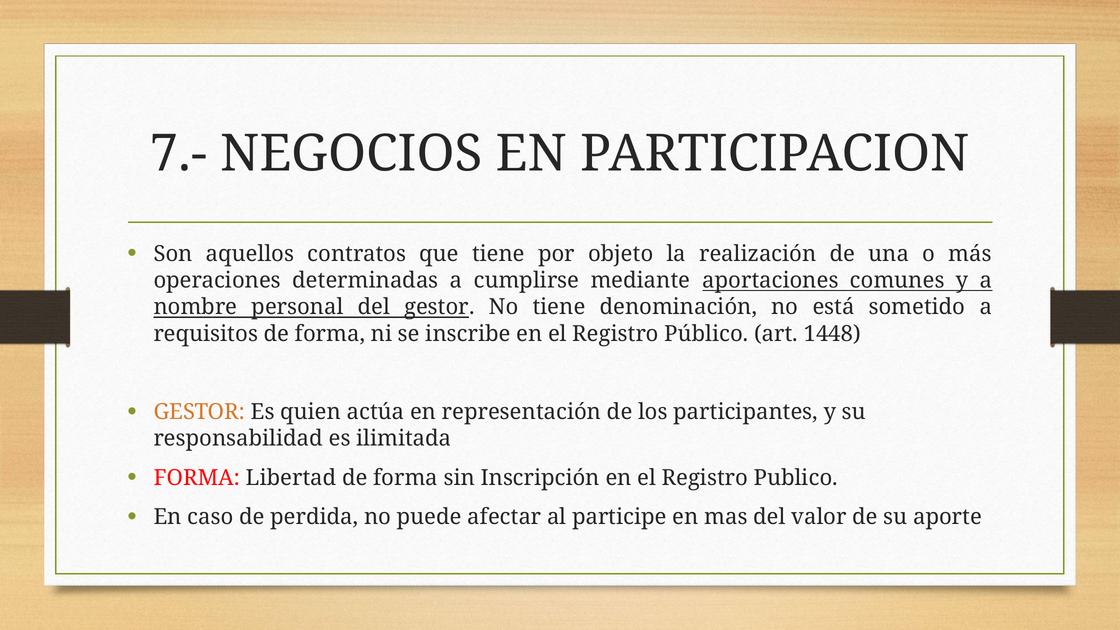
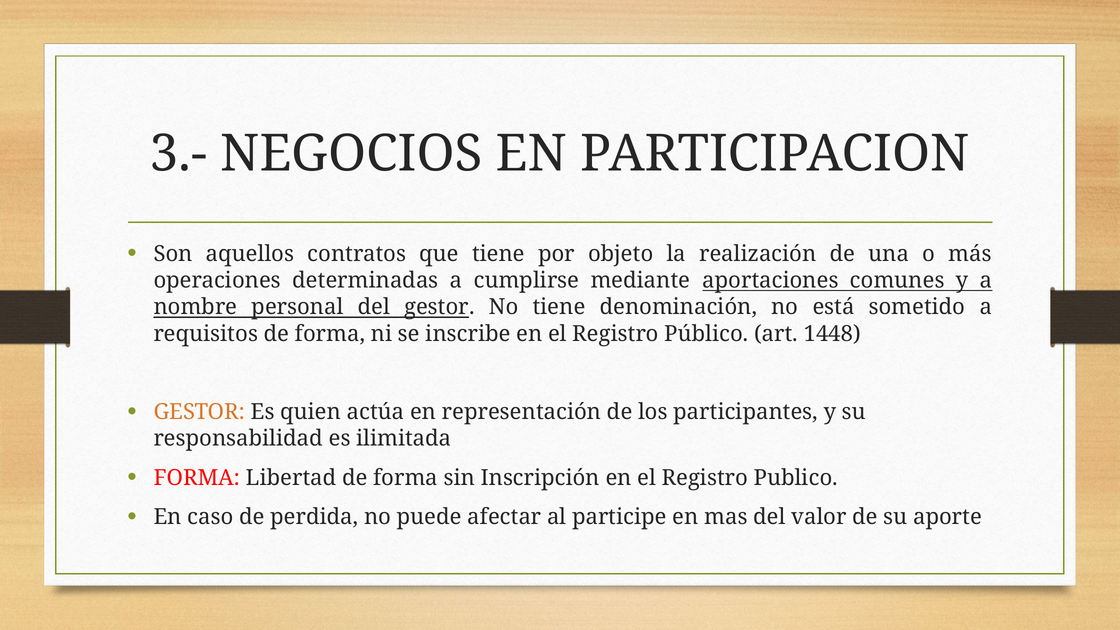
7.-: 7.- -> 3.- (178, 154)
